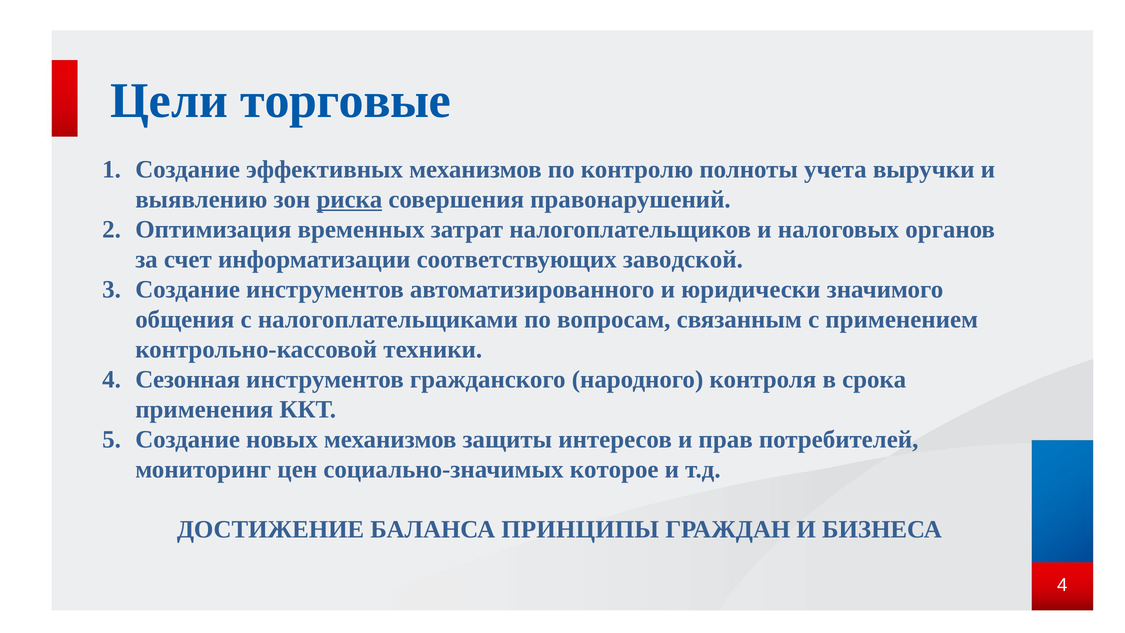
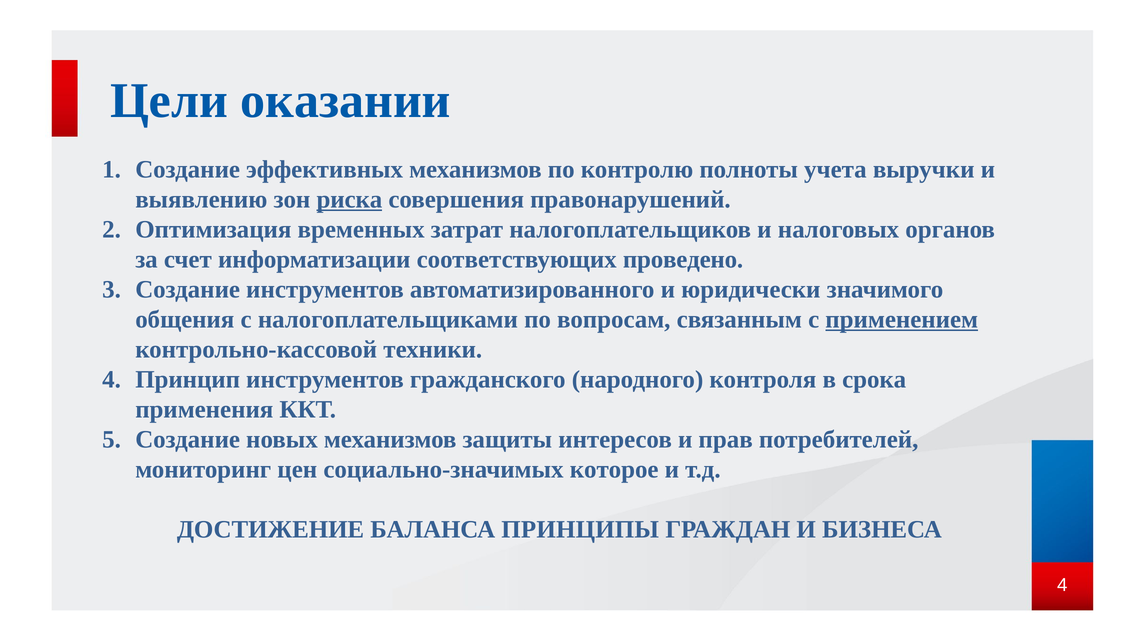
торговые: торговые -> оказании (346, 101)
заводской: заводской -> проведено (683, 260)
применением underline: none -> present (902, 320)
Сезонная: Сезонная -> Принцип (188, 380)
